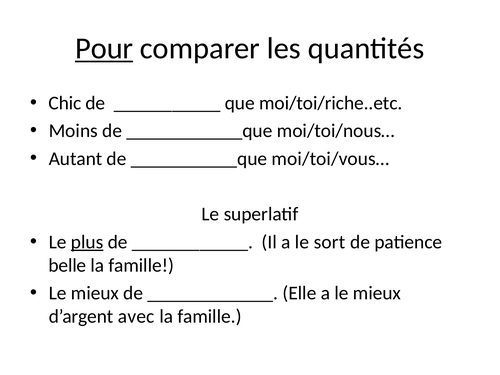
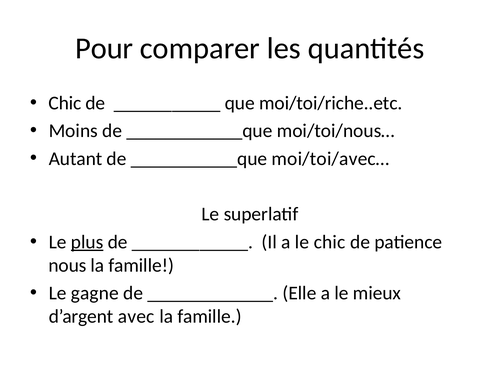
Pour underline: present -> none (104, 48)
moi/toi/vous…: moi/toi/vous… -> moi/toi/avec… (330, 159)
le sort: sort -> chic (330, 242)
belle: belle -> nous (67, 265)
mieux: mieux -> gagne (95, 293)
